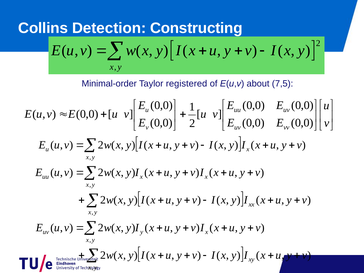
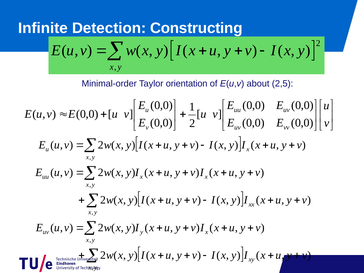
Collins: Collins -> Infinite (43, 28)
registered: registered -> orientation (187, 84)
7,5: 7,5 -> 2,5 (283, 84)
